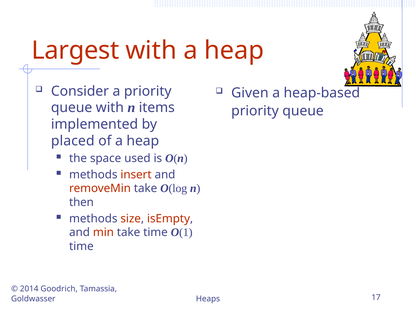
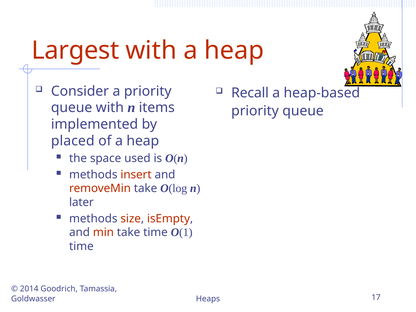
Given: Given -> Recall (250, 93)
then: then -> later (81, 202)
